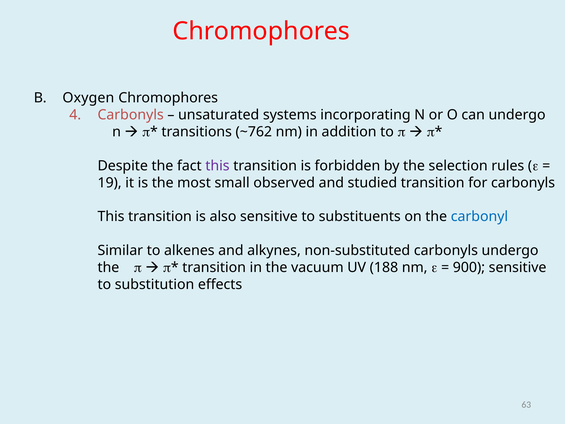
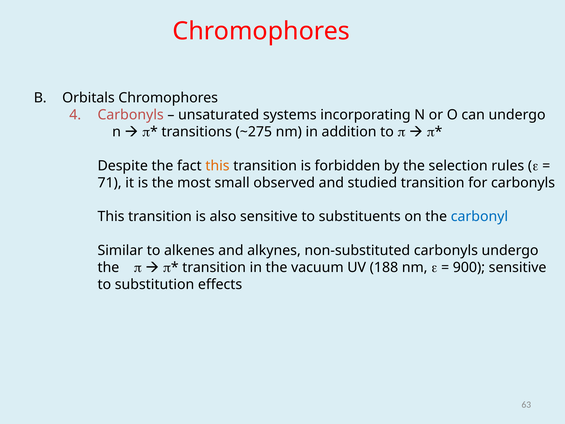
Oxygen: Oxygen -> Orbitals (88, 98)
~762: ~762 -> ~275 (254, 132)
this colour: purple -> orange (217, 166)
19: 19 -> 71 (110, 183)
